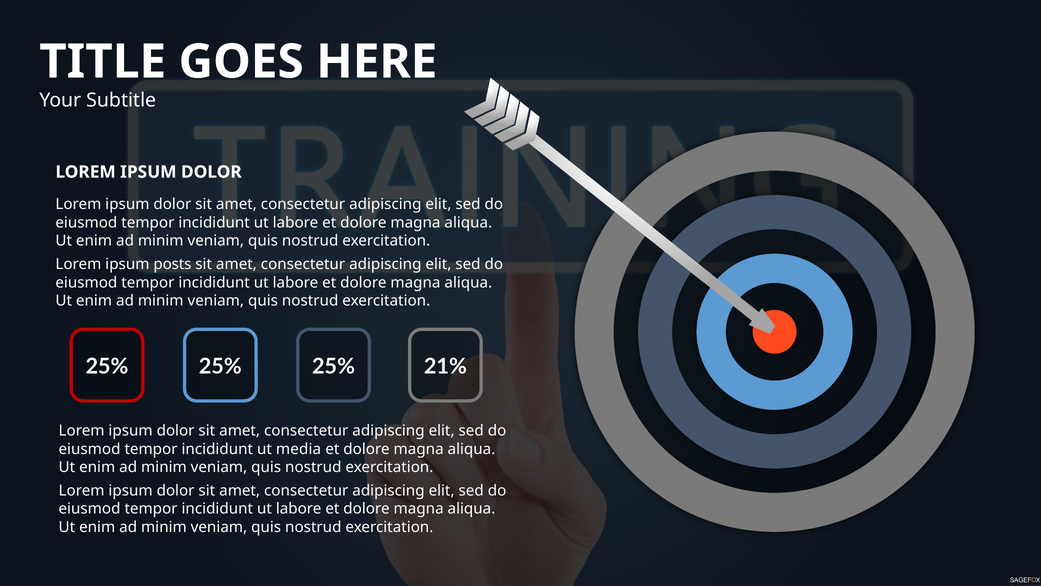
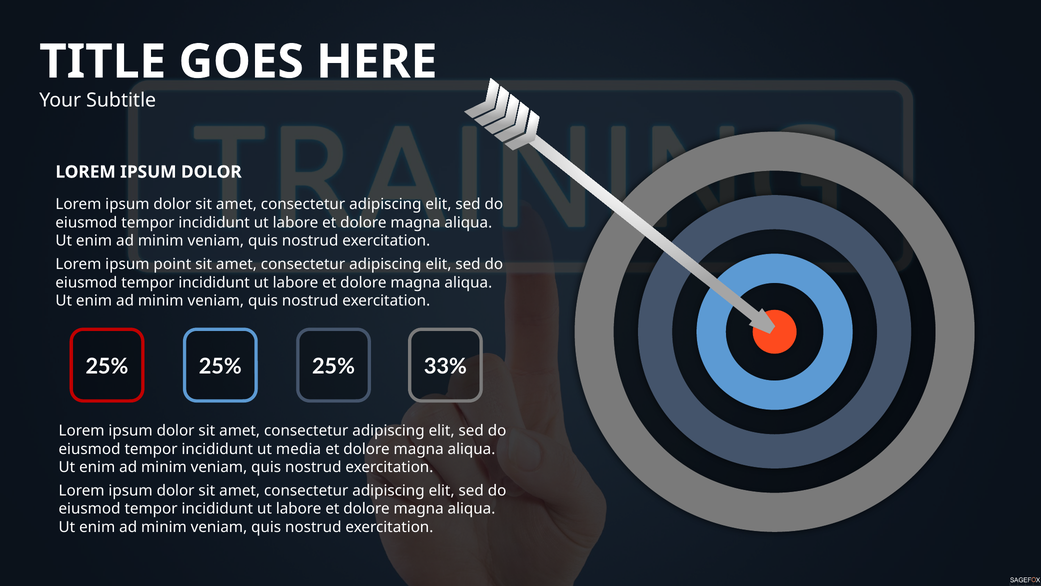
posts: posts -> point (172, 264)
21%: 21% -> 33% (445, 366)
